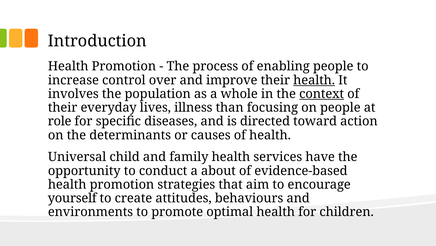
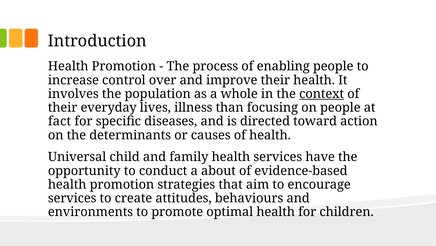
health underline: present -> none (314, 80)
role: role -> fact (59, 121)
yourself: yourself -> services (72, 198)
